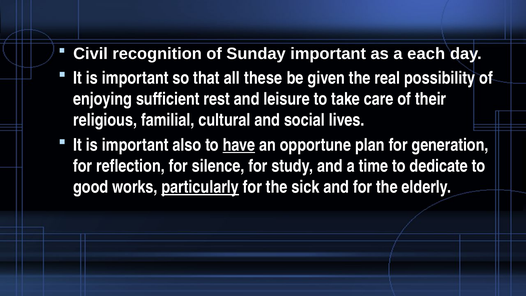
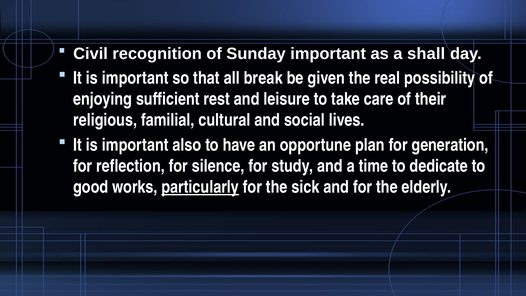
each: each -> shall (426, 54)
these: these -> break (263, 78)
have underline: present -> none (239, 145)
